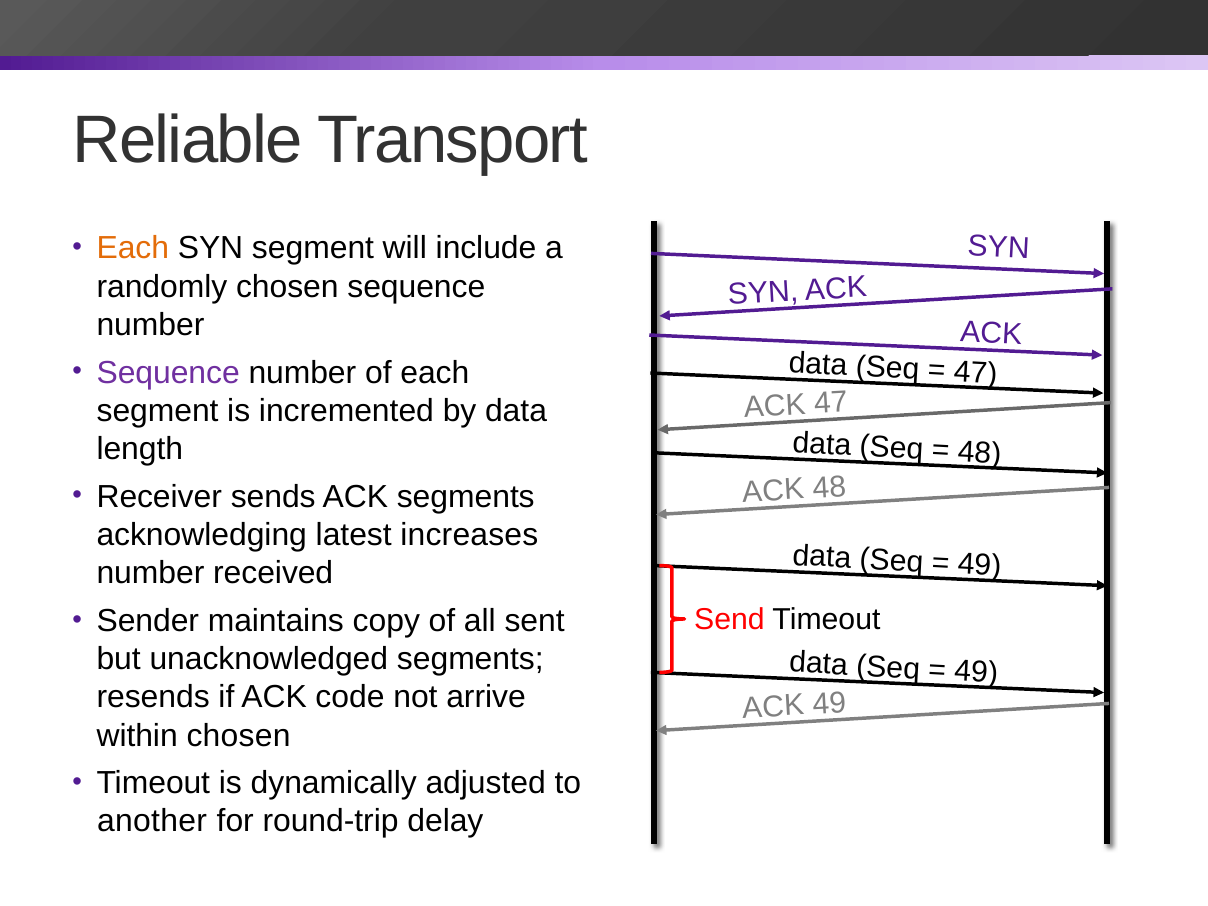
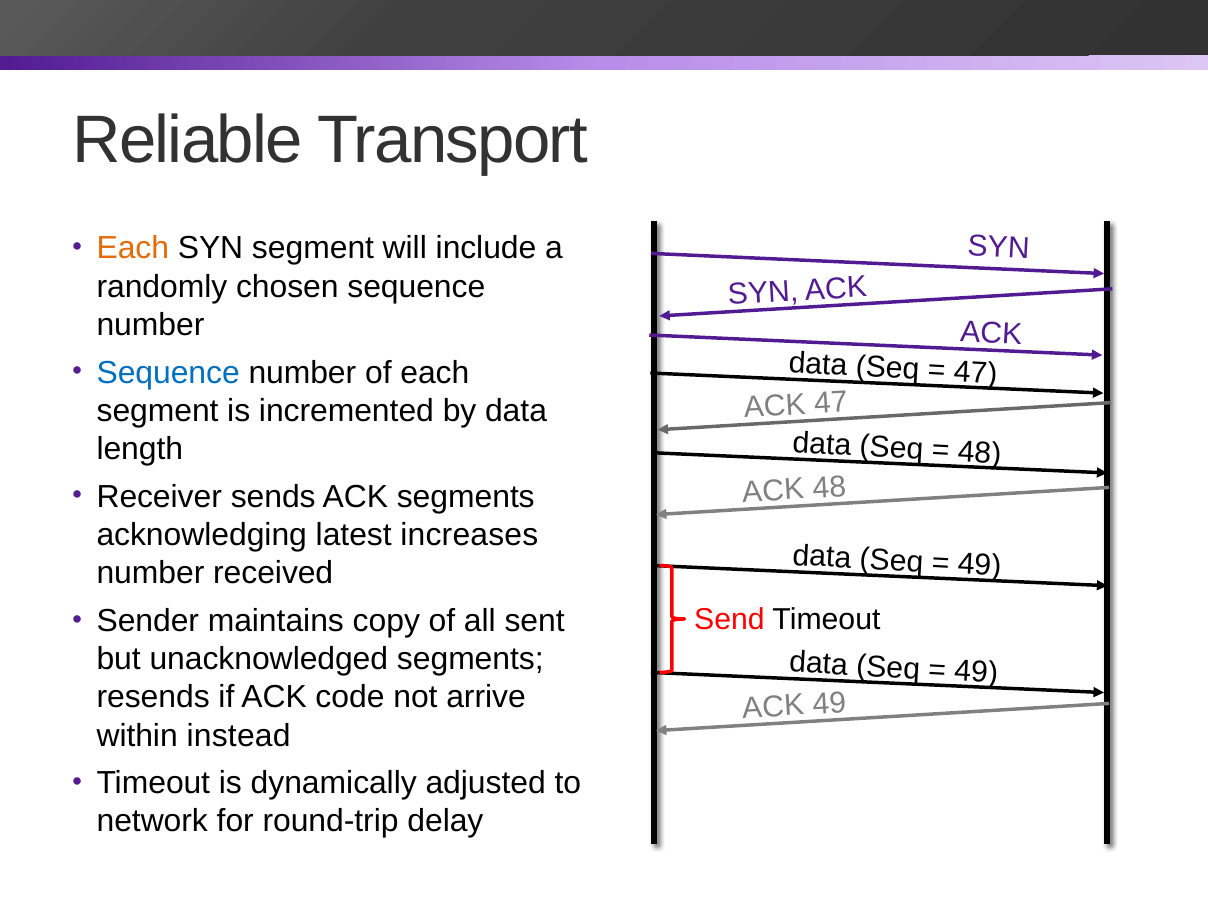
Sequence colour: purple -> blue (168, 373)
within chosen: chosen -> instead (239, 736)
another: another -> network (152, 821)
